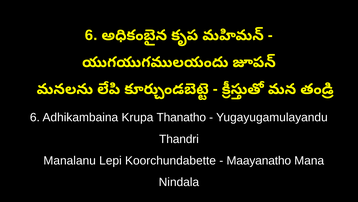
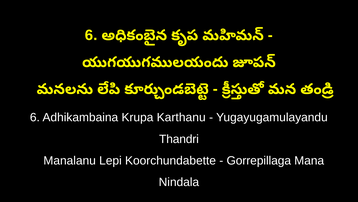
Thanatho: Thanatho -> Karthanu (181, 117)
Maayanatho: Maayanatho -> Gorrepillaga (259, 160)
